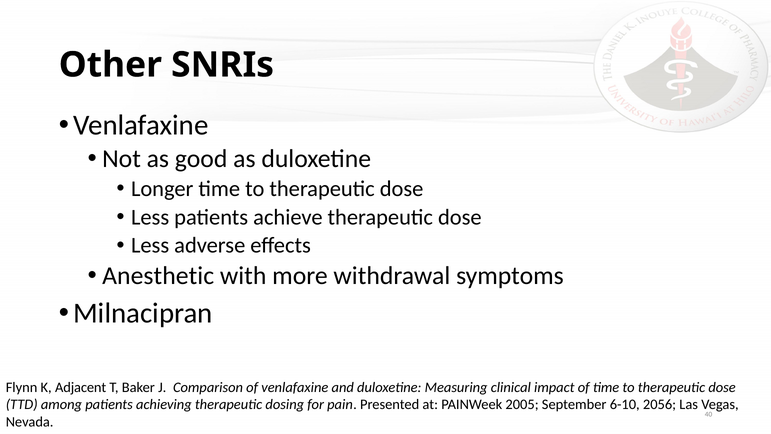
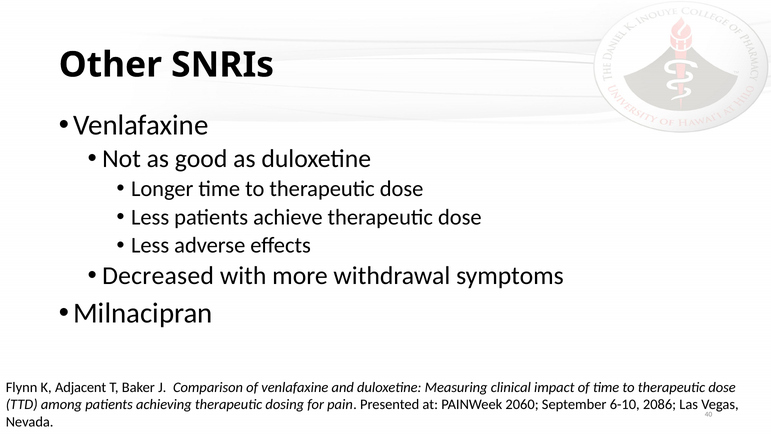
Anesthetic: Anesthetic -> Decreased (158, 275)
2005: 2005 -> 2060 (522, 404)
2056: 2056 -> 2086 (660, 404)
